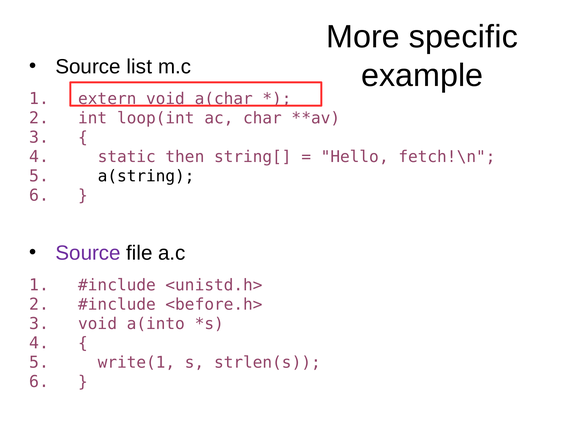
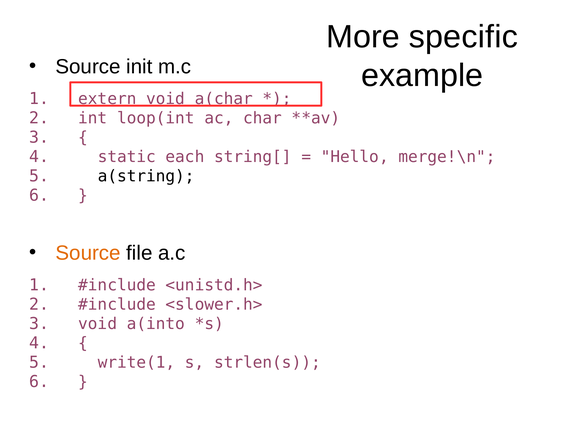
list: list -> init (139, 67)
then: then -> each (185, 157)
fetch!\n: fetch!\n -> merge!\n (447, 157)
Source colour: purple -> orange (88, 253)
<before.h>: <before.h> -> <slower.h> (214, 305)
